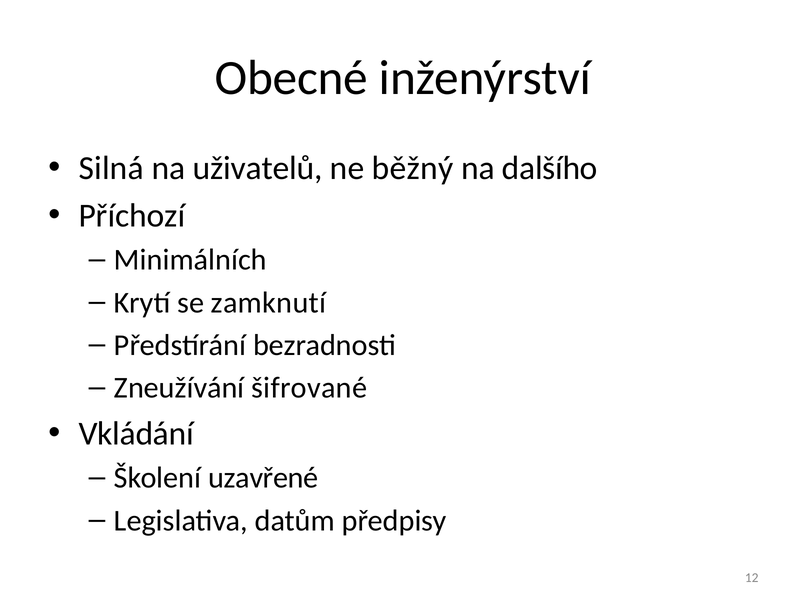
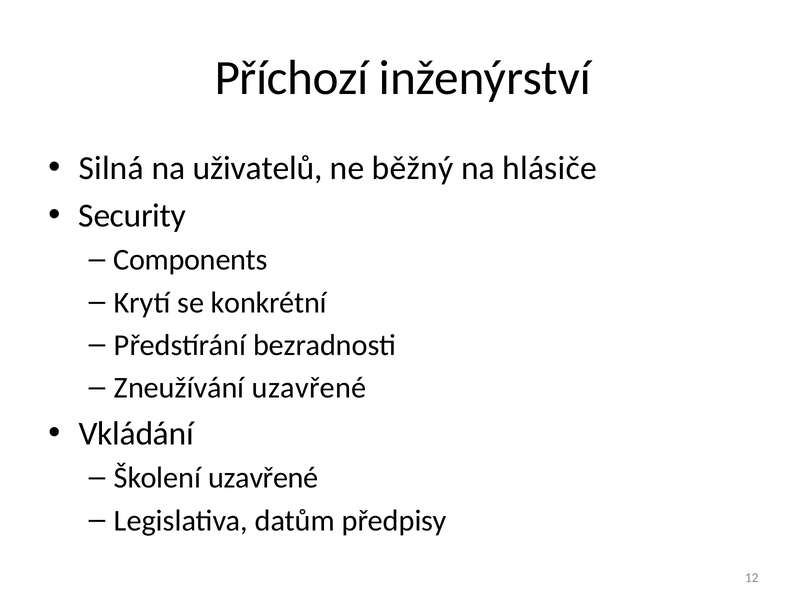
Obecné: Obecné -> Příchozí (291, 78)
dalšího: dalšího -> hlásiče (550, 168)
Příchozí: Příchozí -> Security (132, 216)
Minimálních: Minimálních -> Components (190, 260)
zamknutí: zamknutí -> konkrétní (269, 303)
Zneužívání šifrované: šifrované -> uzavřené (309, 388)
